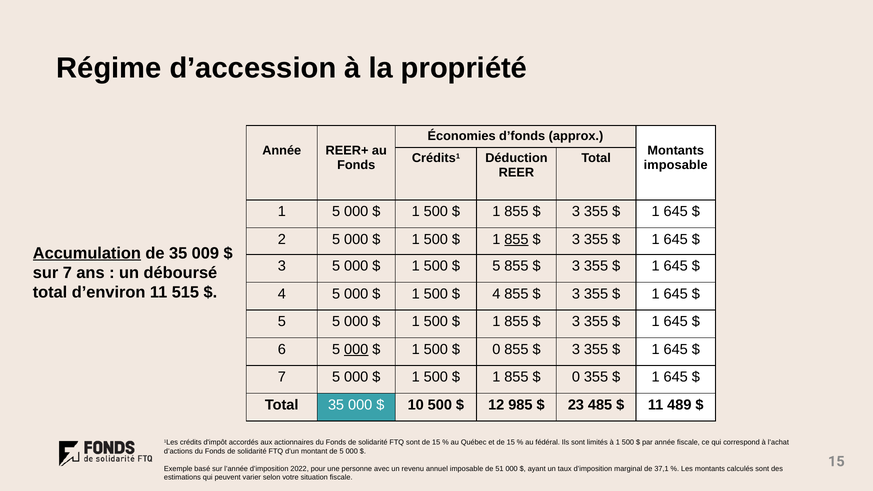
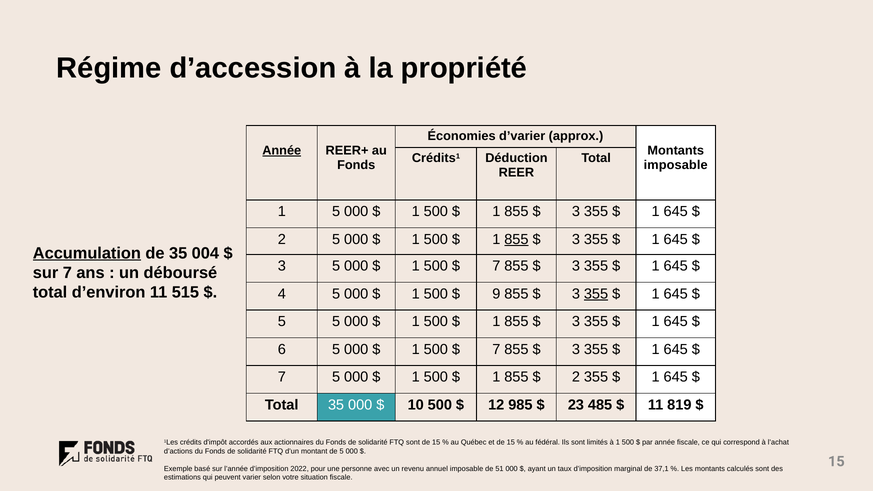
d’fonds: d’fonds -> d’varier (522, 136)
Année underline: none -> present (282, 151)
009: 009 -> 004 (205, 253)
5: 5 -> 7 (496, 266)
4: 4 -> 9 (496, 294)
355 underline: none -> present (596, 294)
000 underline: present -> none (356, 349)
0: 0 -> 7 (496, 349)
0: 0 -> 2 (576, 377)
489: 489 -> 819 (679, 405)
